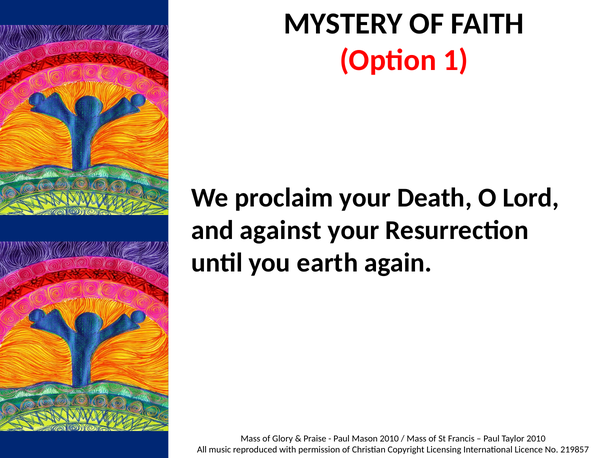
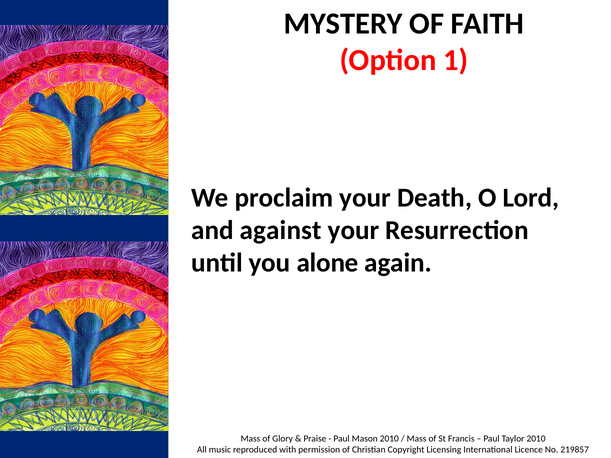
earth: earth -> alone (328, 263)
